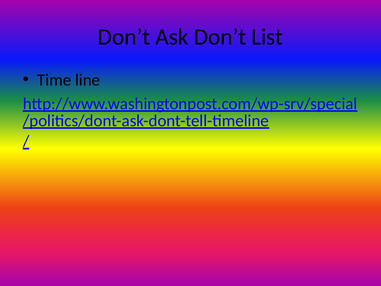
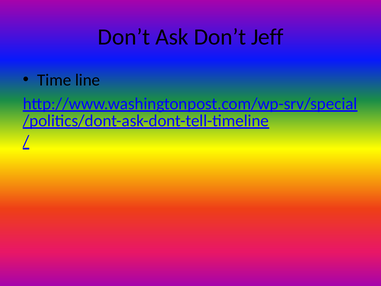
List: List -> Jeff (267, 37)
